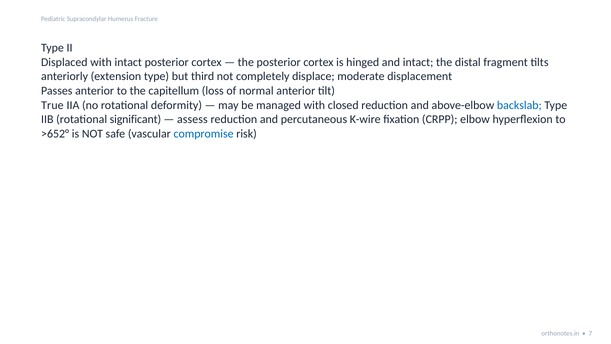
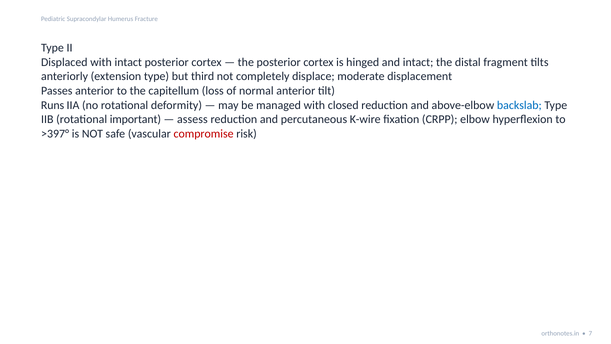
True: True -> Runs (53, 105)
significant: significant -> important (135, 119)
>652°: >652° -> >397° (55, 134)
compromise colour: blue -> red (204, 134)
